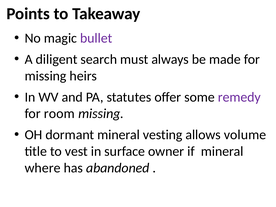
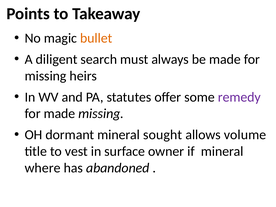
bullet colour: purple -> orange (96, 38)
for room: room -> made (59, 114)
vesting: vesting -> sought (163, 135)
